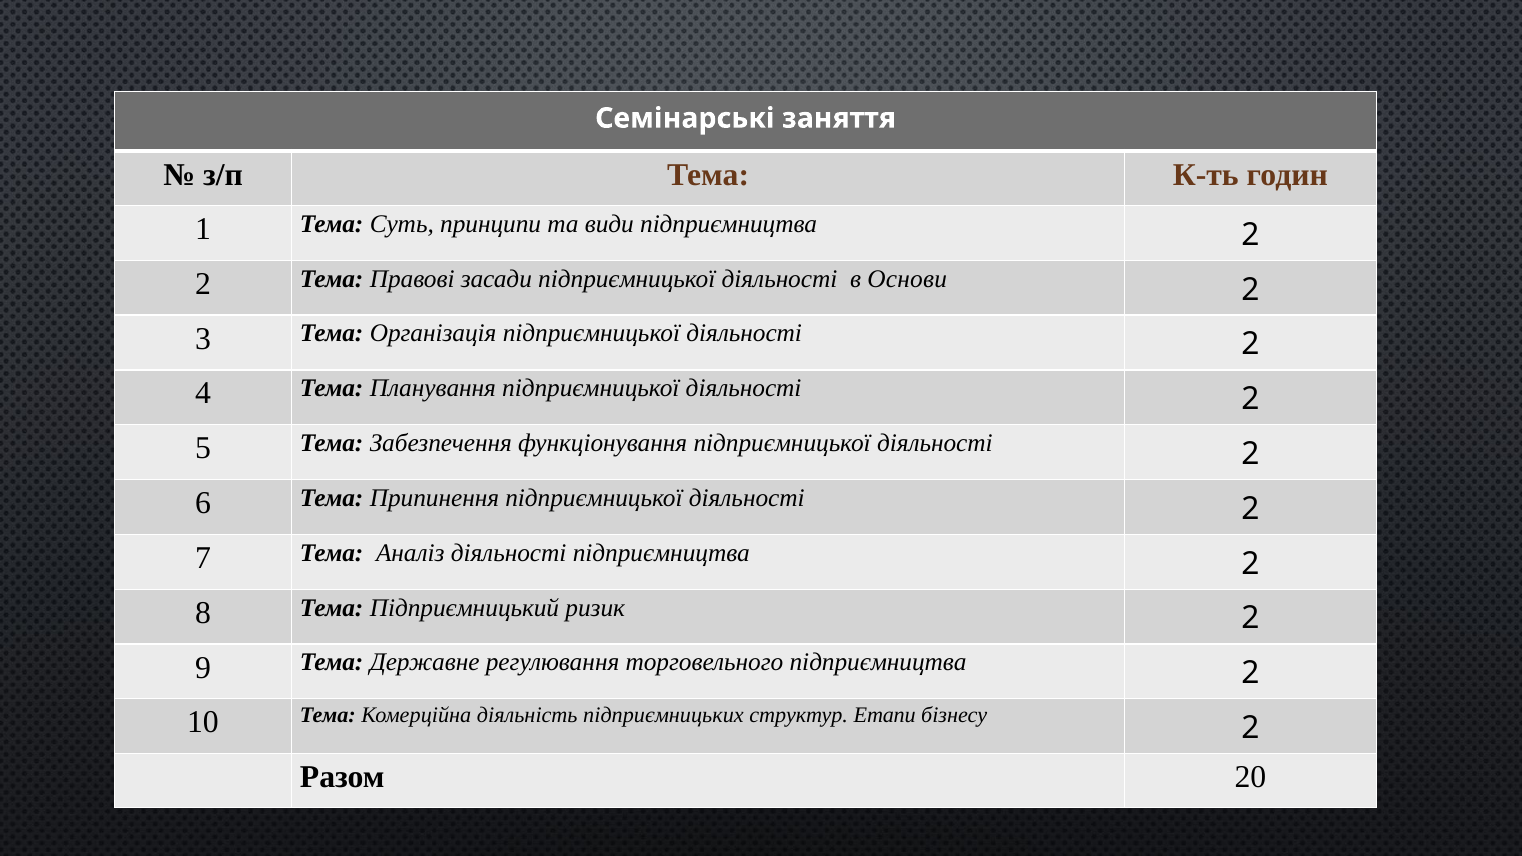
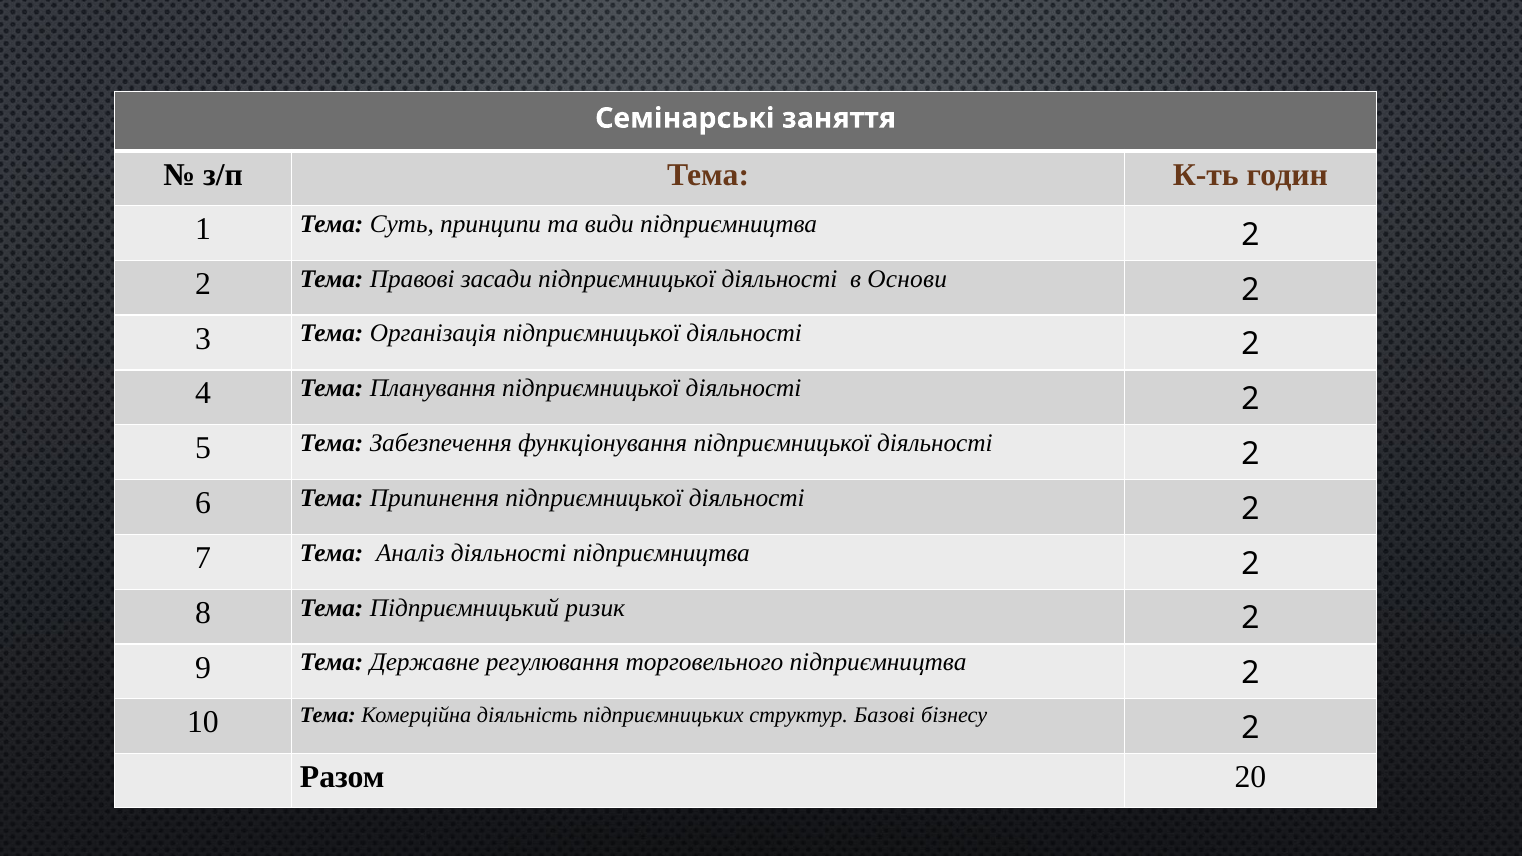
Етапи: Етапи -> Базові (885, 715)
